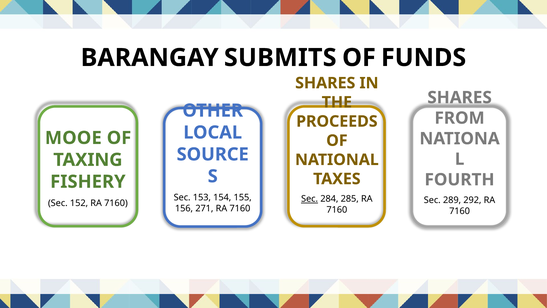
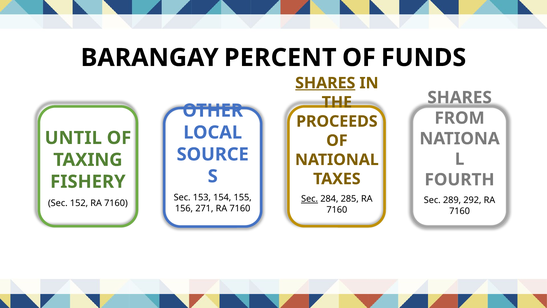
SUBMITS: SUBMITS -> PERCENT (280, 58)
SHARES underline: none -> present (325, 83)
MOOE: MOOE -> UNTIL (73, 138)
